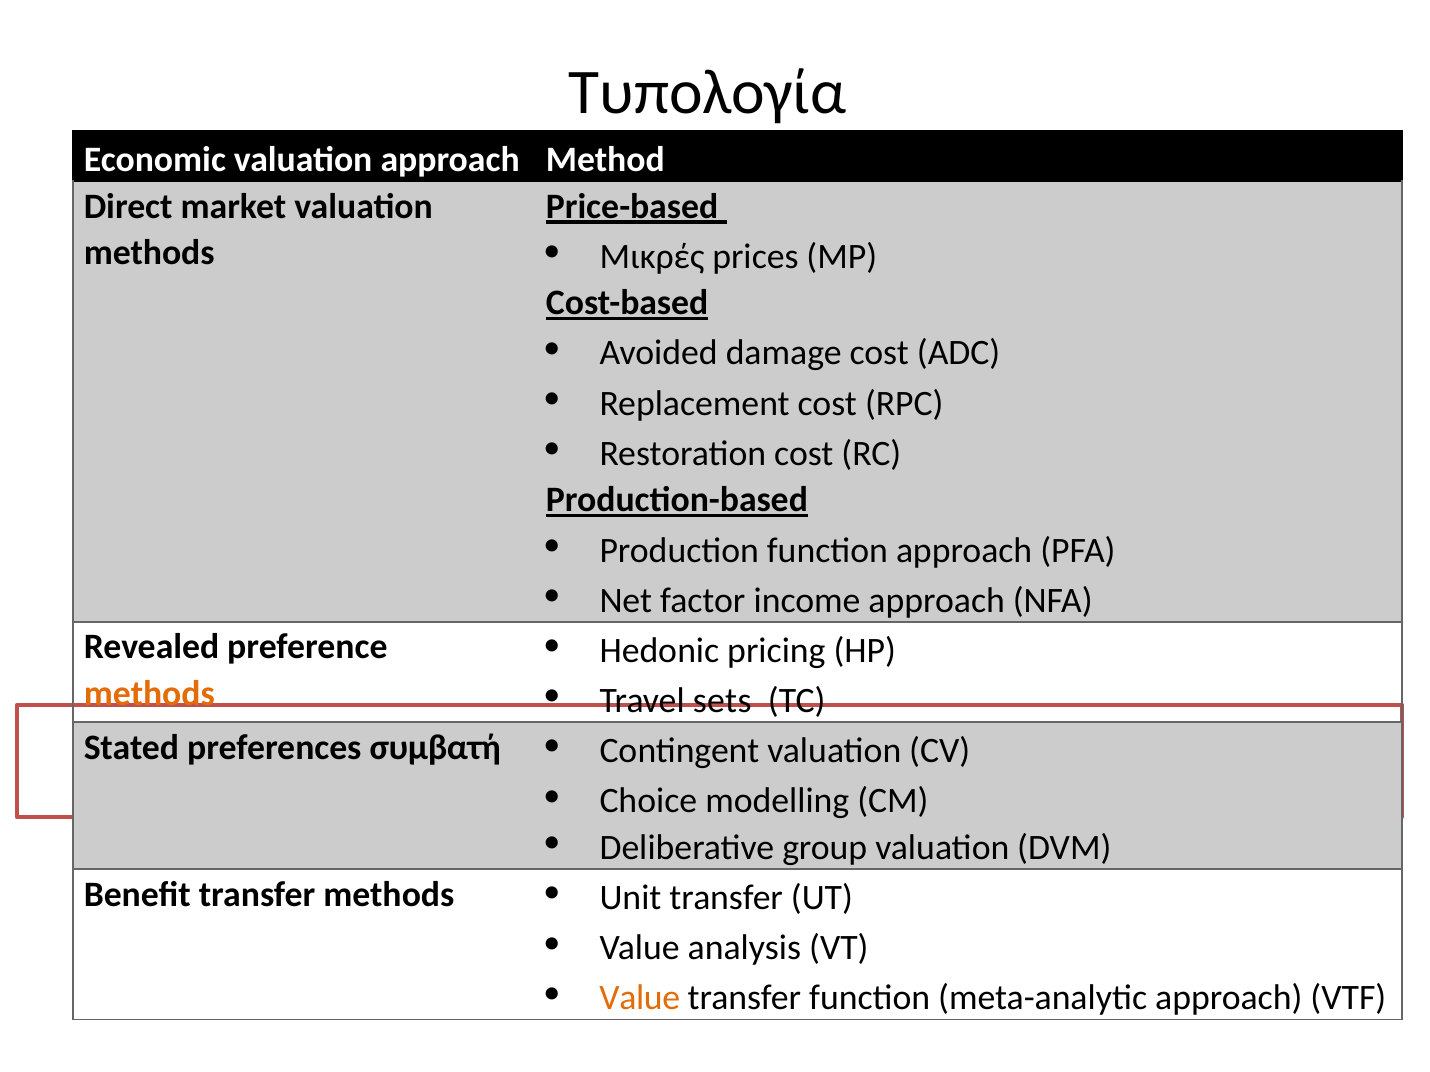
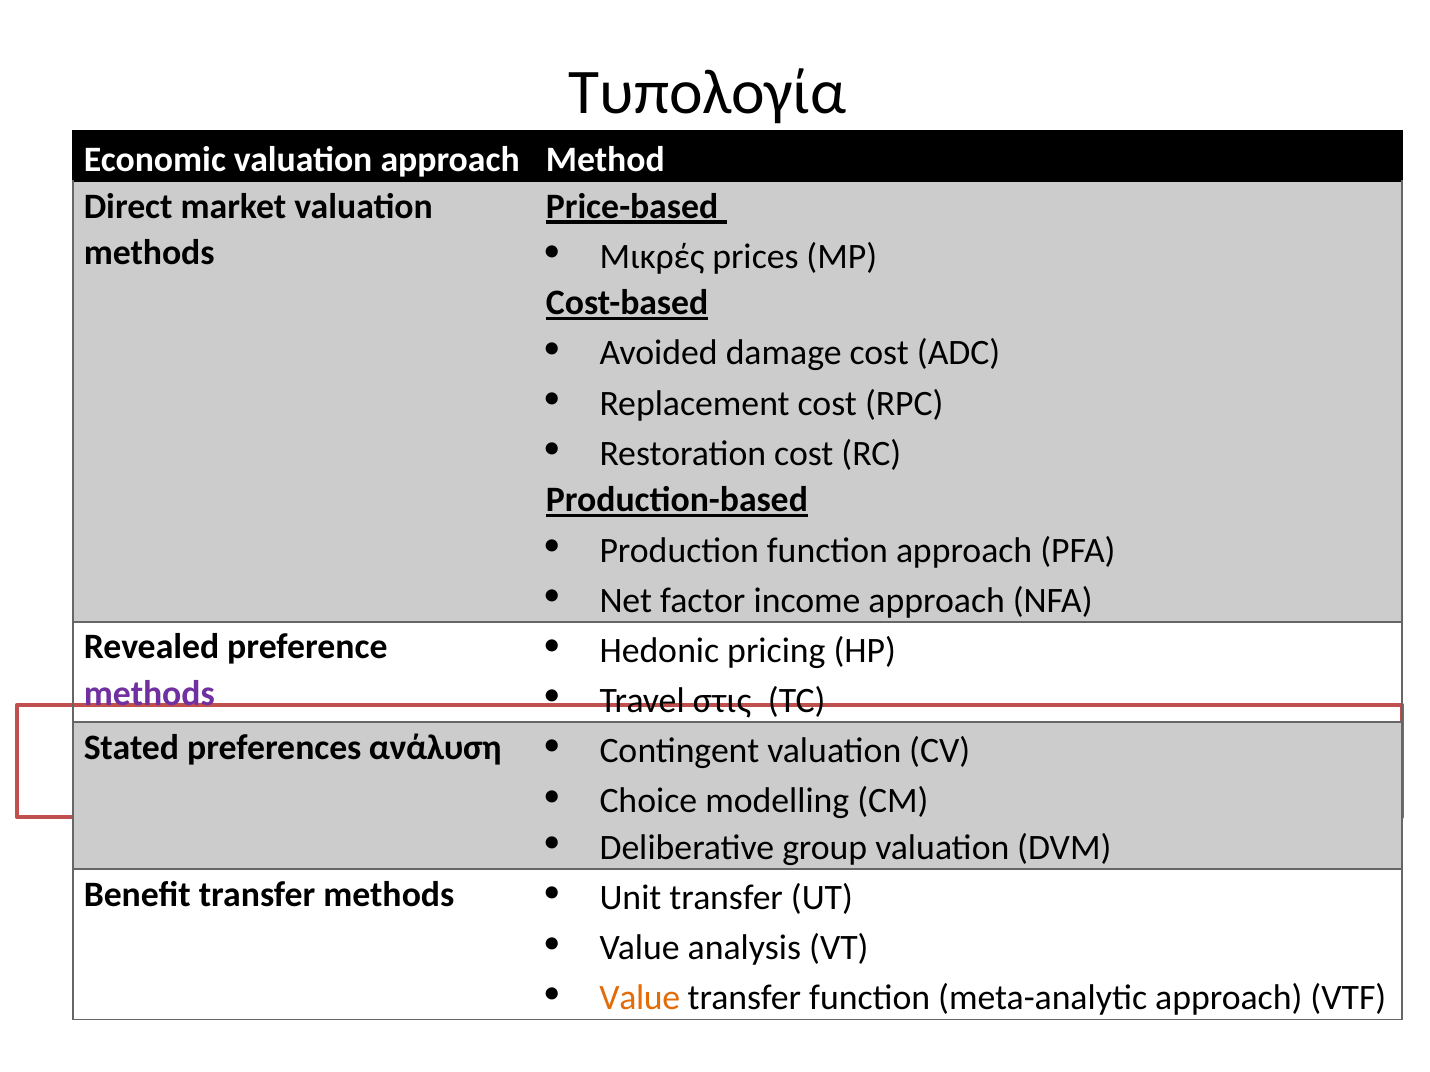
methods colour: orange -> purple (149, 694)
sets: sets -> στις (722, 701)
συμβατή: συμβατή -> ανάλυση (435, 748)
